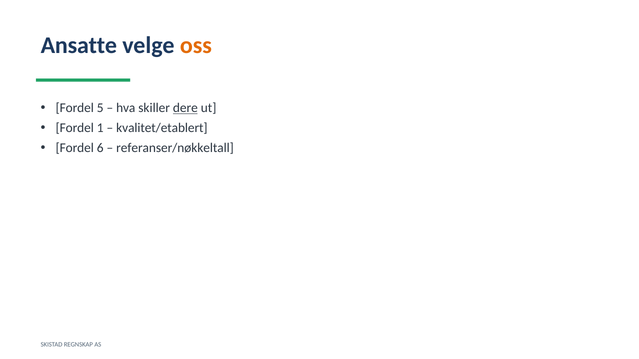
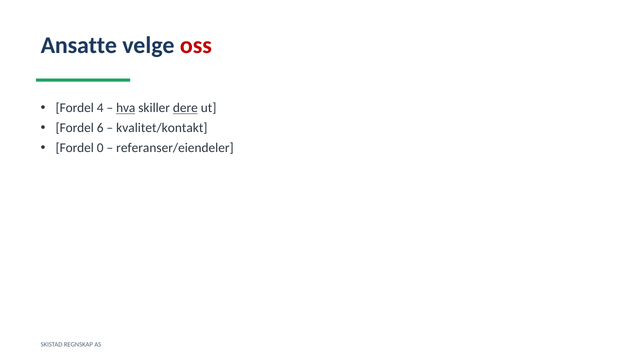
oss colour: orange -> red (196, 46)
5: 5 -> 4 (100, 108)
hva underline: none -> present (126, 108)
1: 1 -> 6 (100, 128)
kvalitet/etablert: kvalitet/etablert -> kvalitet/kontakt (162, 128)
6: 6 -> 0 (100, 148)
referanser/nøkkeltall: referanser/nøkkeltall -> referanser/eiendeler (175, 148)
